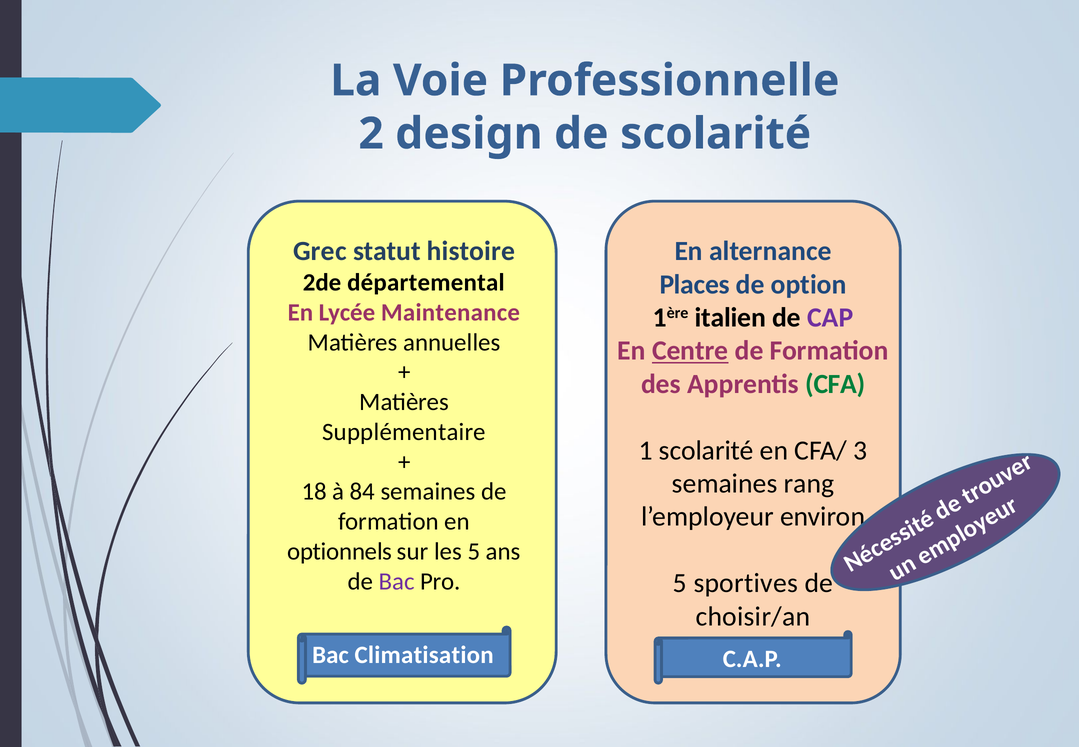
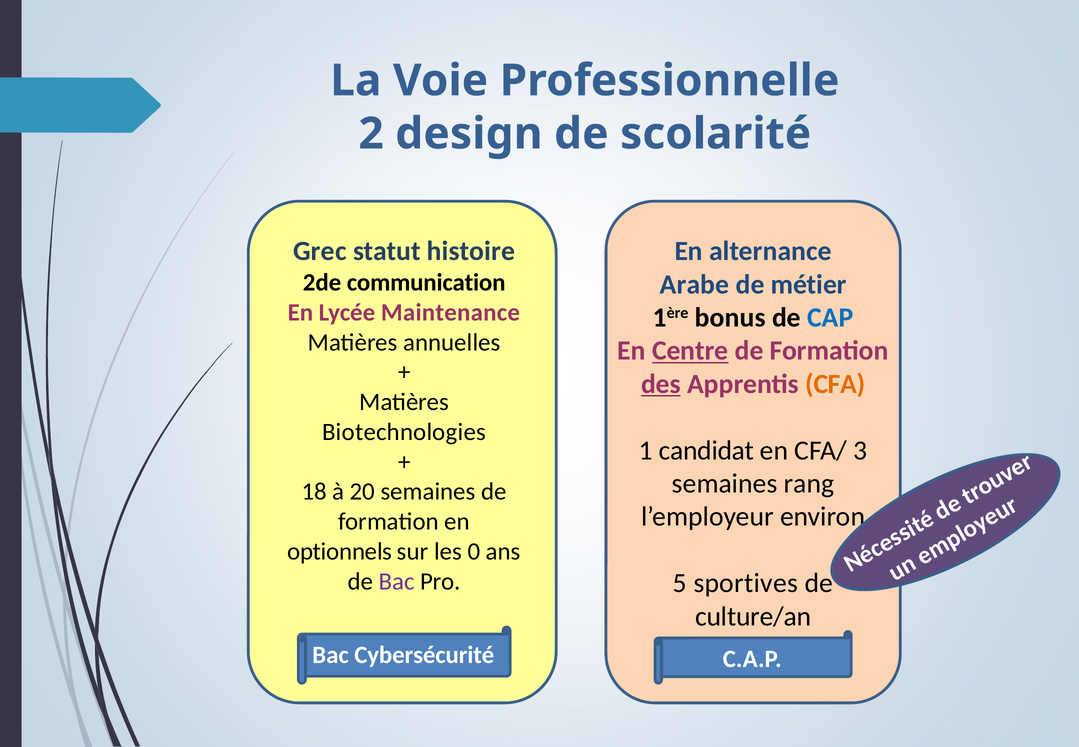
départemental: départemental -> communication (426, 282)
Places: Places -> Arabe (694, 284)
option: option -> métier (809, 284)
italien: italien -> bonus (730, 318)
CAP colour: purple -> blue (830, 318)
des underline: none -> present (661, 384)
CFA colour: green -> orange (835, 384)
Supplémentaire: Supplémentaire -> Biotechnologies (404, 432)
1 scolarité: scolarité -> candidat (706, 450)
84: 84 -> 20 (362, 492)
les 5: 5 -> 0 (474, 551)
choisir/an: choisir/an -> culture/an (753, 616)
Climatisation: Climatisation -> Cybersécurité (424, 655)
